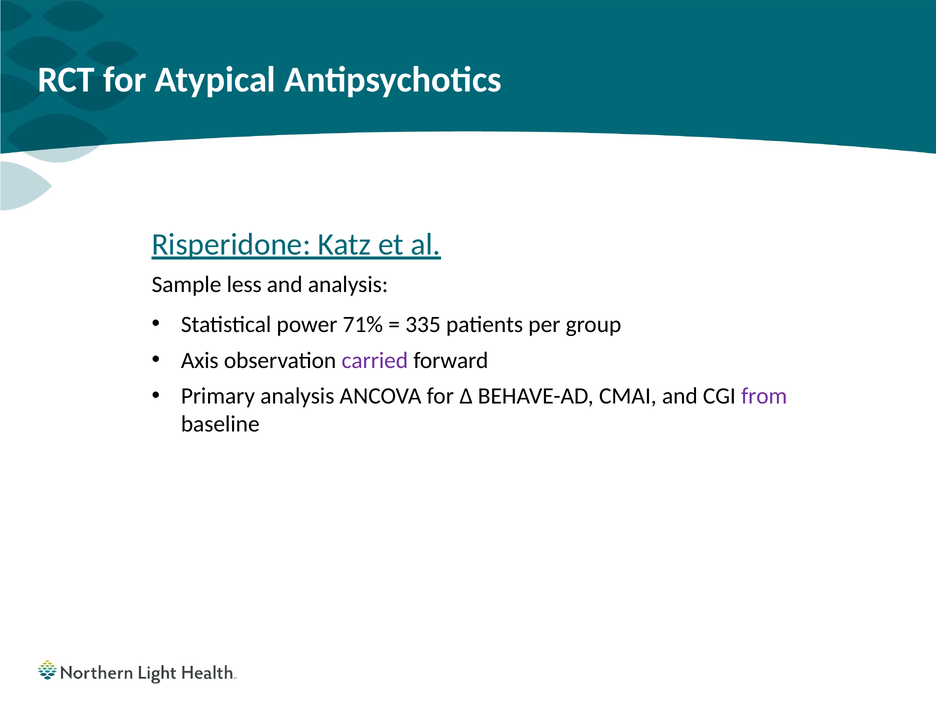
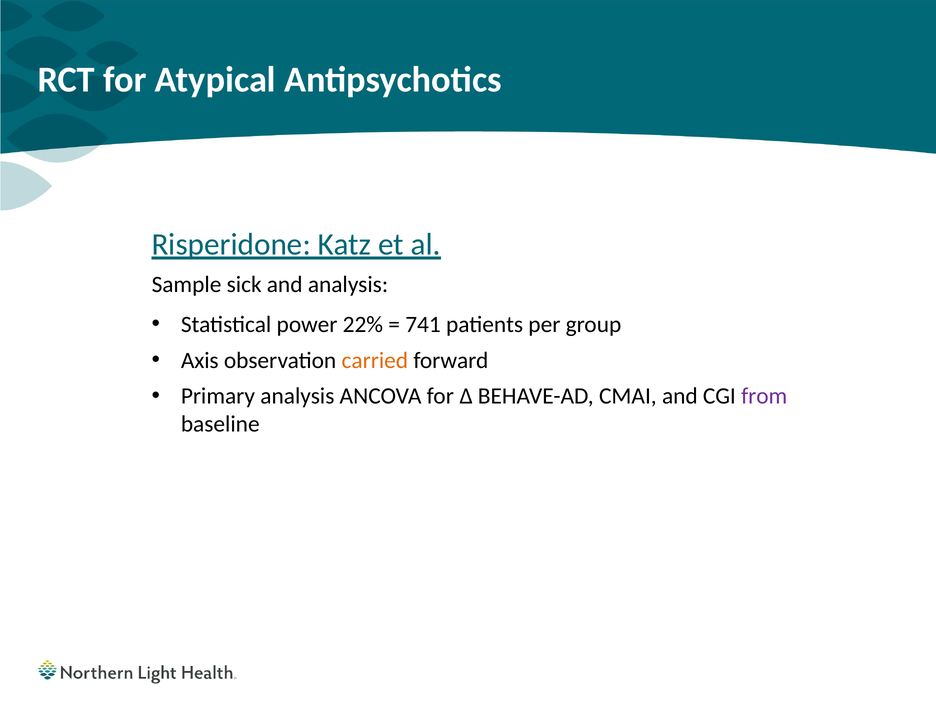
less: less -> sick (244, 285)
71%: 71% -> 22% (363, 324)
335: 335 -> 741 (423, 324)
carried colour: purple -> orange (375, 360)
